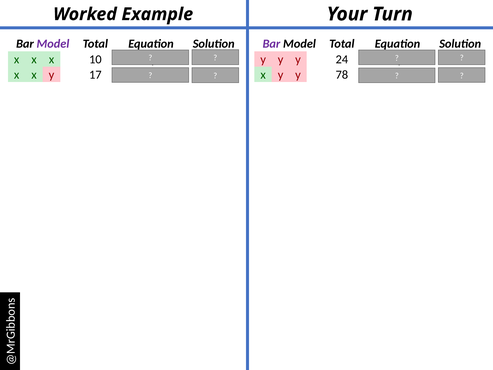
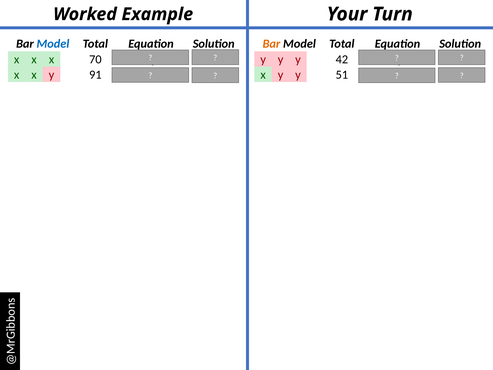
Model colour: purple -> blue (53, 44)
Bar colour: purple -> orange (271, 44)
10: 10 -> 70 (95, 59)
24: 24 -> 42 (342, 59)
17: 17 -> 91 (95, 75)
78: 78 -> 51 (342, 75)
